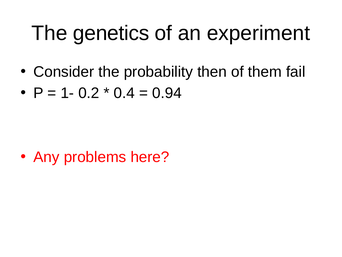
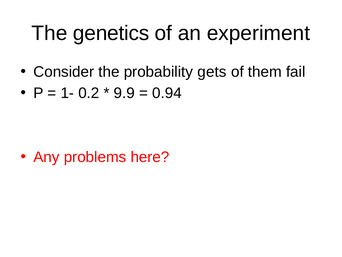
then: then -> gets (212, 72)
0.4: 0.4 -> 9.9 (124, 93)
